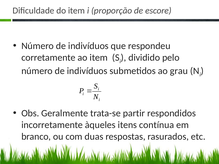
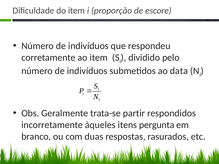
grau: grau -> data (179, 71)
contínua: contínua -> pergunta (157, 125)
